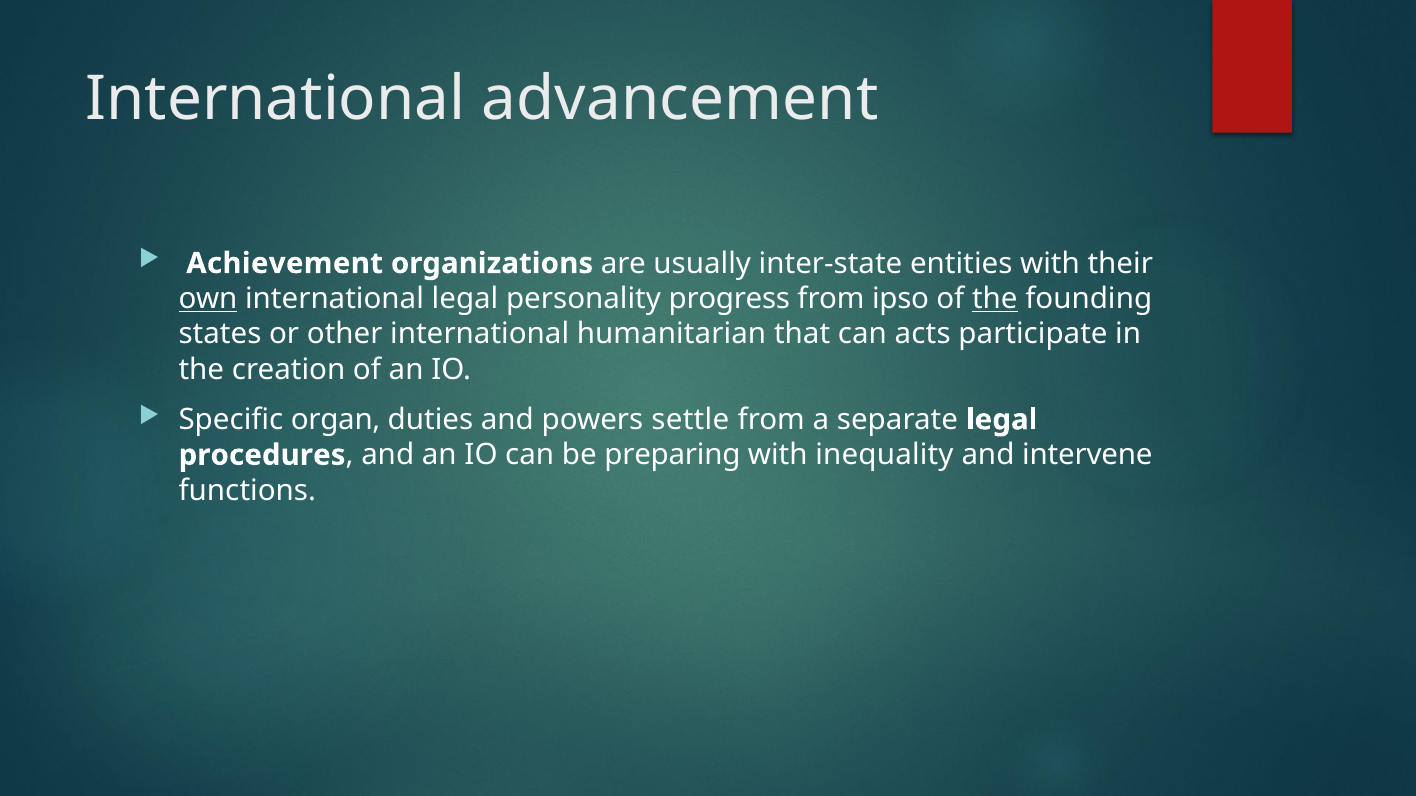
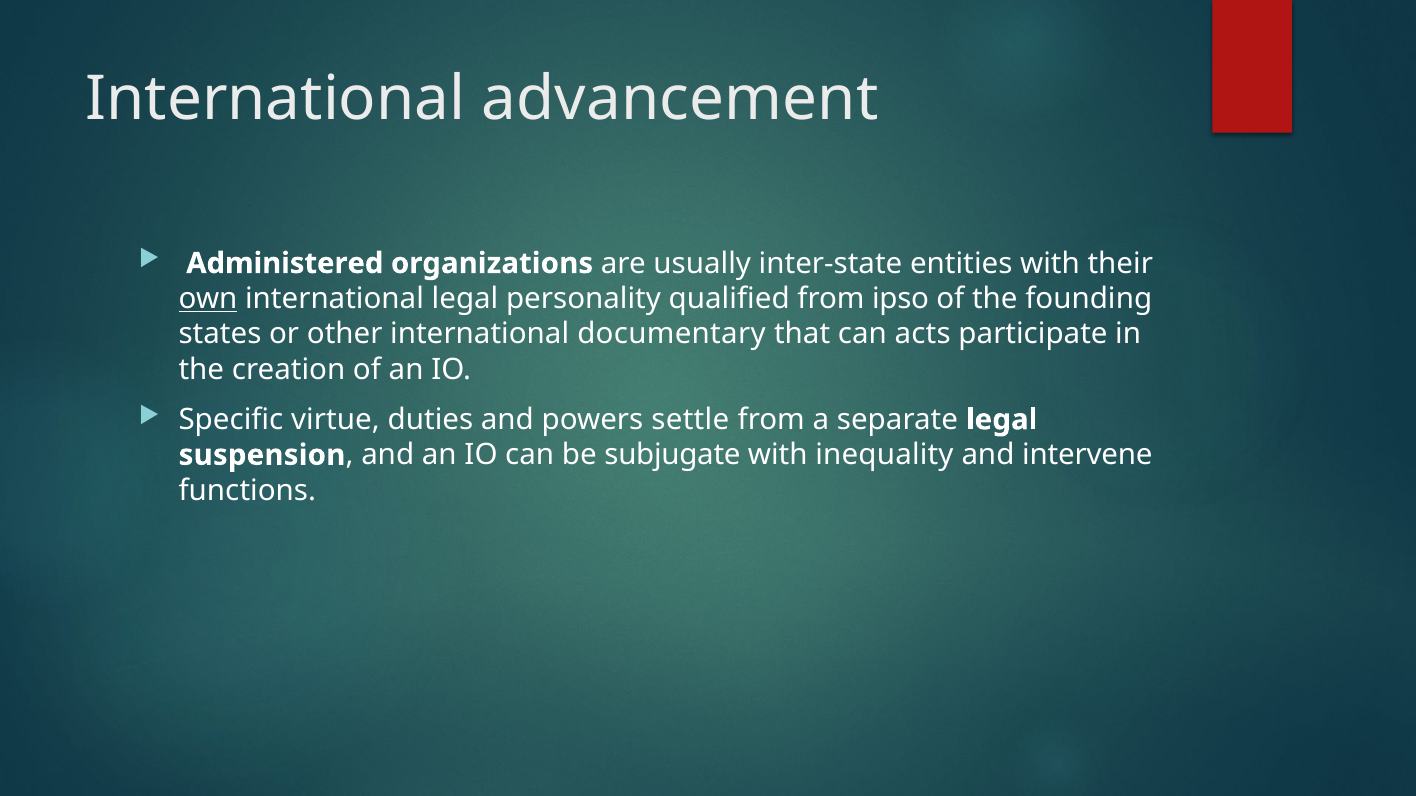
Achievement: Achievement -> Administered (285, 264)
progress: progress -> qualified (729, 299)
the underline: present -> none (995, 299)
humanitarian: humanitarian -> documentary (671, 334)
organ: organ -> virtue (335, 420)
procedures: procedures -> suspension (262, 455)
preparing: preparing -> subjugate (672, 455)
